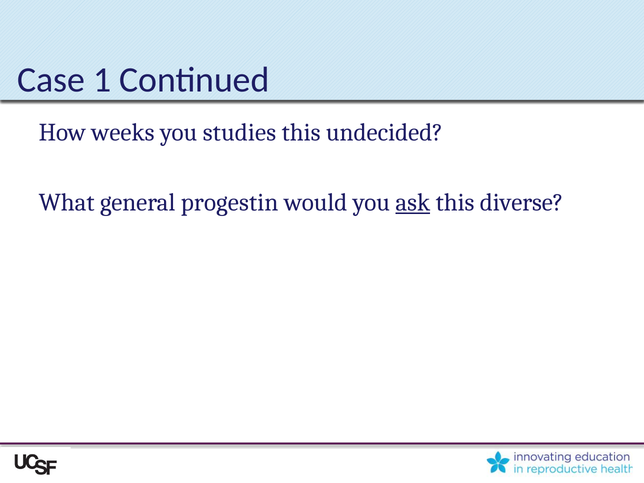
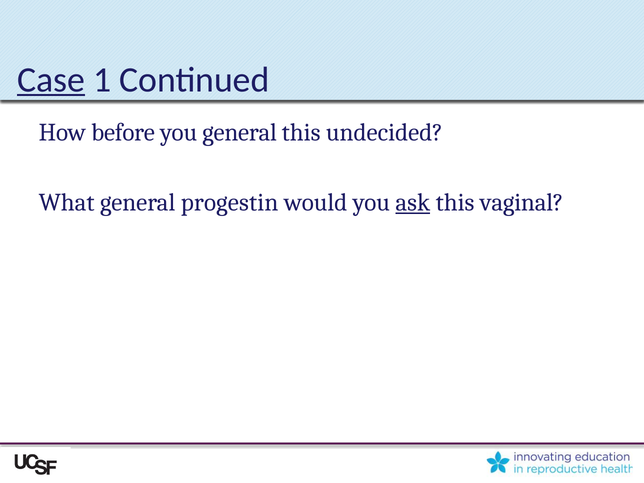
Case underline: none -> present (51, 80)
weeks: weeks -> before (123, 133)
you studies: studies -> general (240, 133)
diverse: diverse -> vaginal (522, 203)
